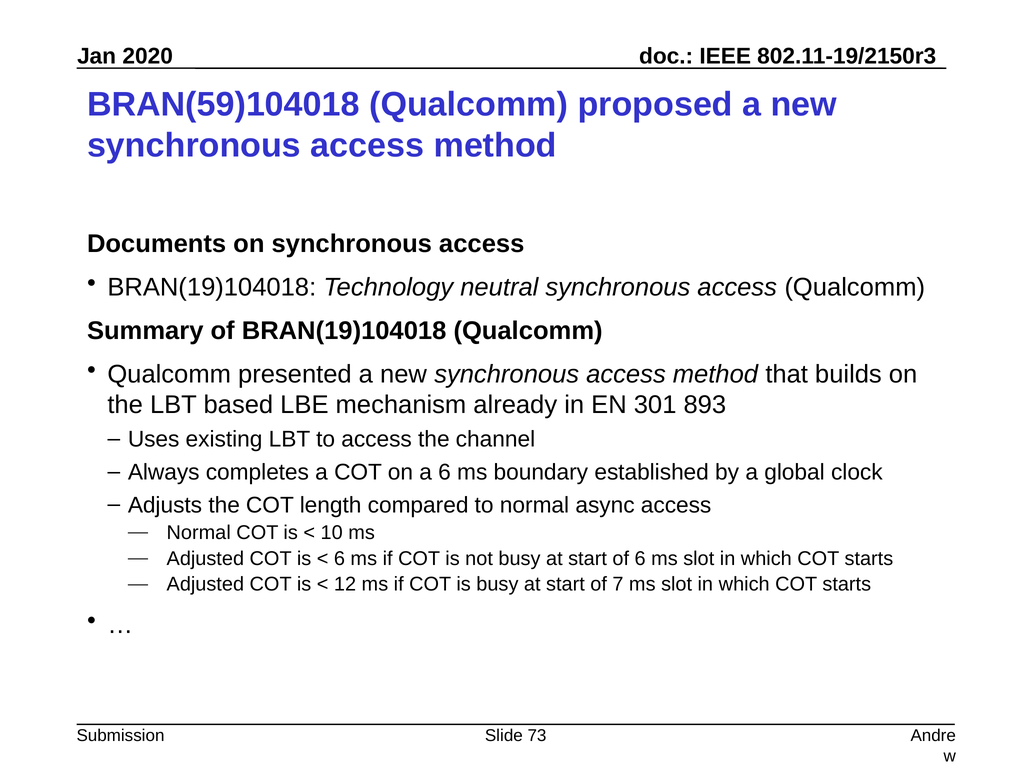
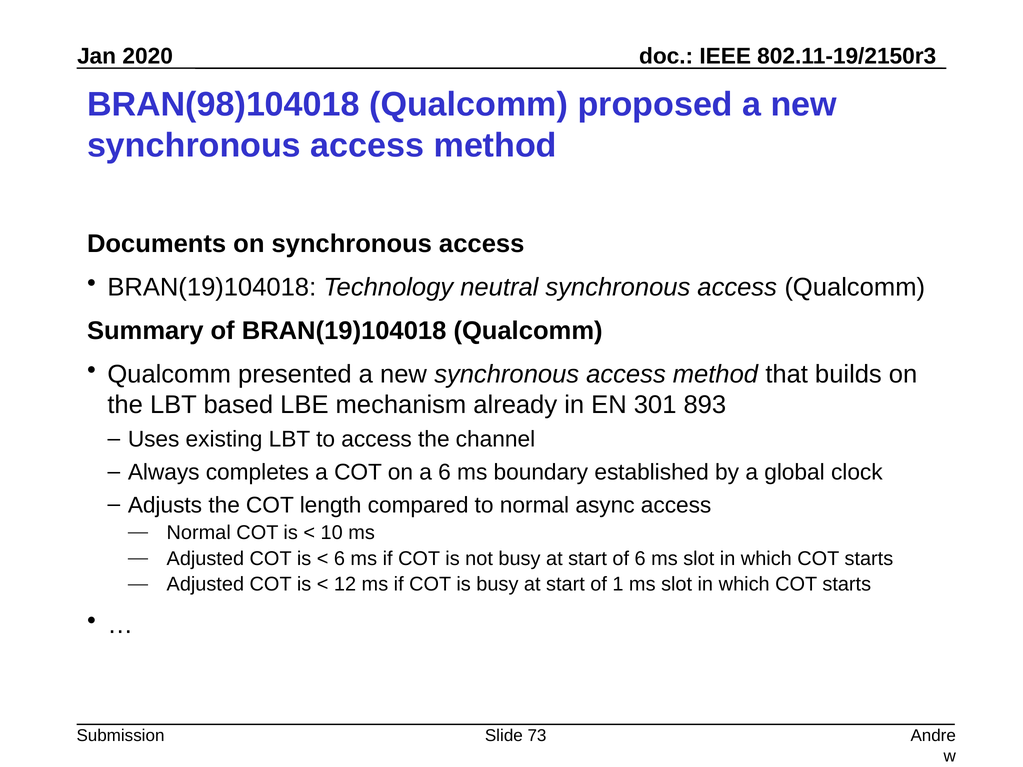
BRAN(59)104018: BRAN(59)104018 -> BRAN(98)104018 (223, 105)
7: 7 -> 1 (618, 585)
